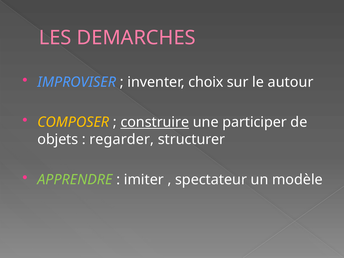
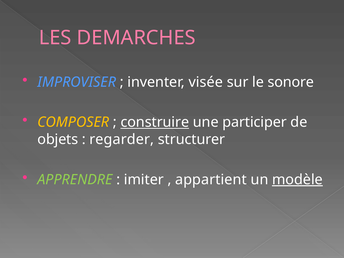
choix: choix -> visée (206, 82)
autour: autour -> sonore (291, 82)
spectateur: spectateur -> appartient (211, 180)
modèle underline: none -> present (297, 180)
